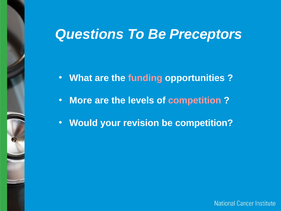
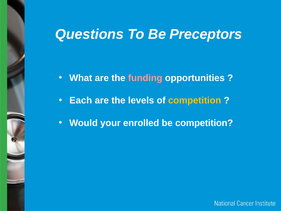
More: More -> Each (81, 100)
competition colour: pink -> yellow (195, 100)
revision: revision -> enrolled (141, 123)
